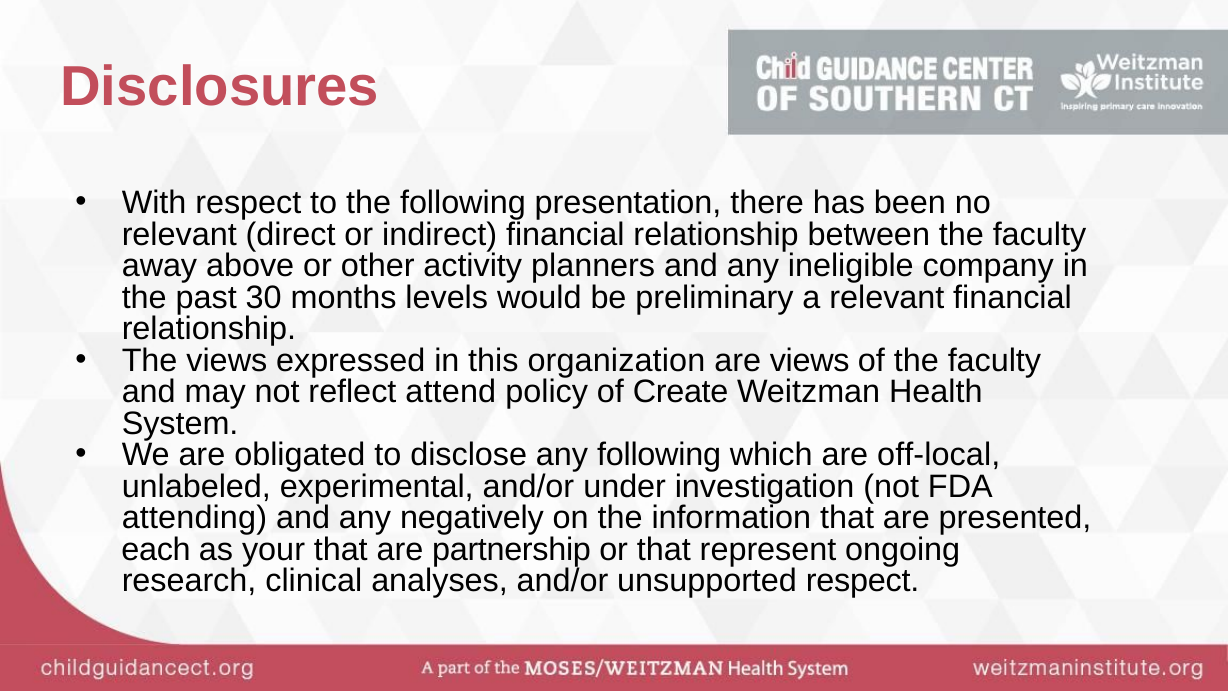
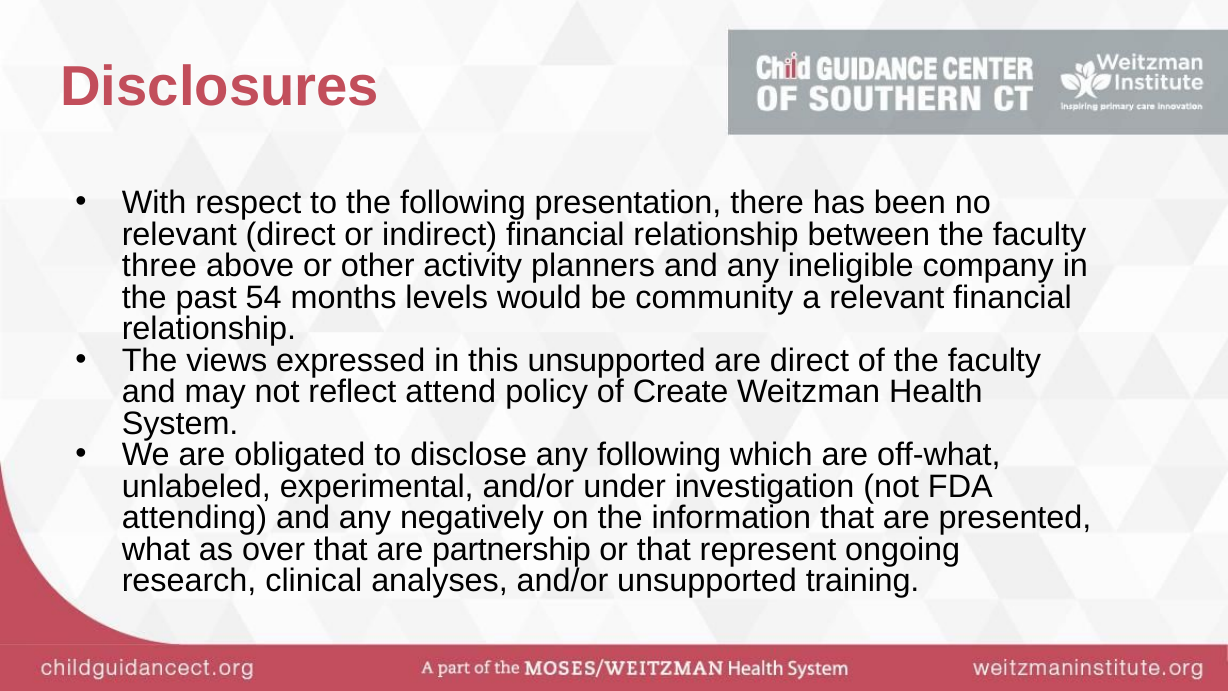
away: away -> three (159, 266)
30: 30 -> 54 (264, 297)
preliminary: preliminary -> community (714, 297)
this organization: organization -> unsupported (617, 360)
are views: views -> direct (810, 360)
off-local: off-local -> off-what (939, 455)
each: each -> what (156, 549)
your: your -> over (274, 549)
unsupported respect: respect -> training (863, 581)
